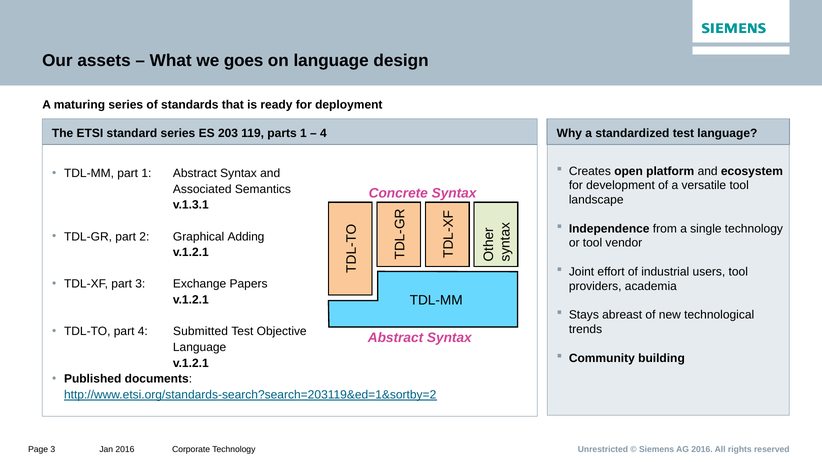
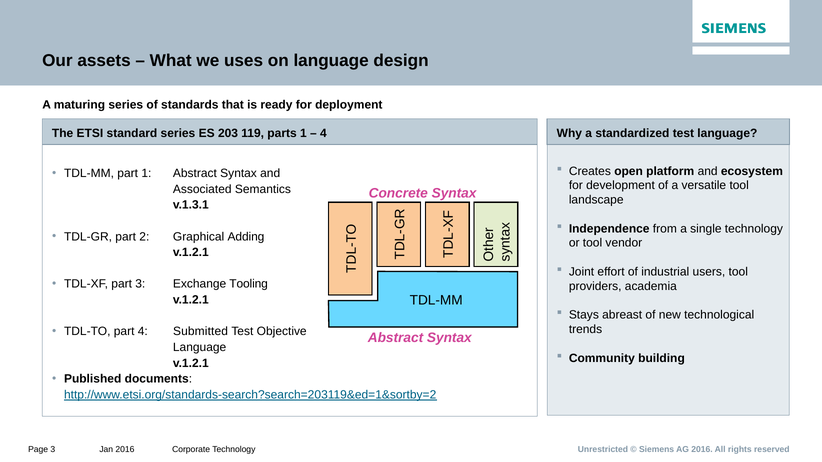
goes: goes -> uses (244, 61)
Papers: Papers -> Tooling (249, 284)
